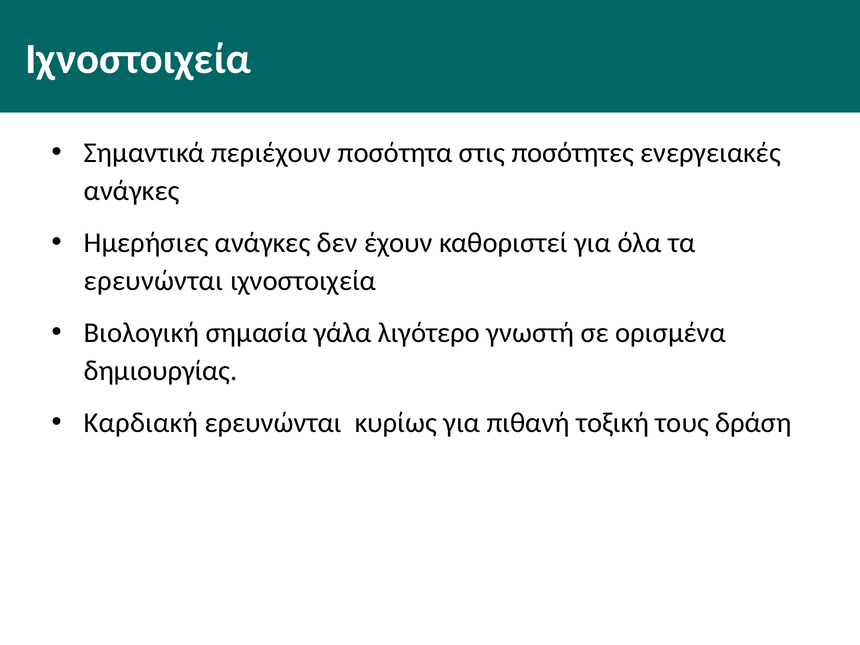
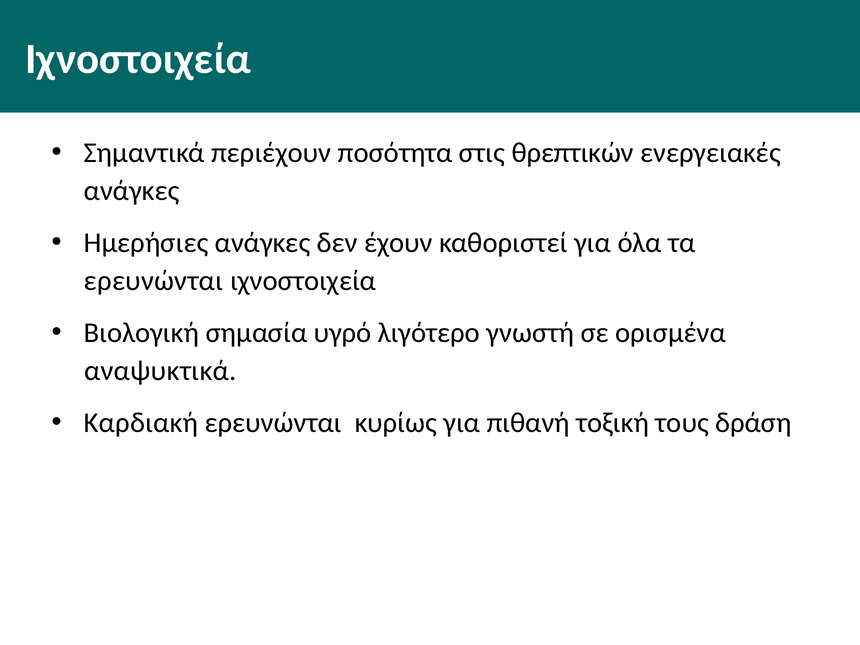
ποσότητες: ποσότητες -> θρεπτικών (573, 153)
γάλα: γάλα -> υγρό (343, 333)
δημιουργίας: δημιουργίας -> αναψυκτικά (160, 371)
